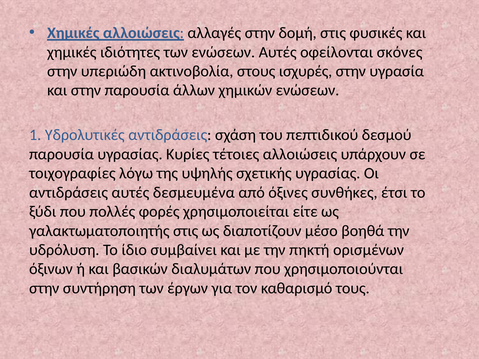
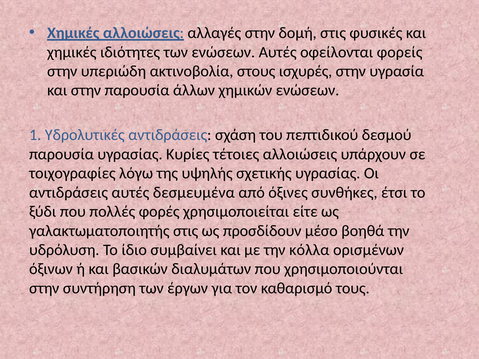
σκόνες: σκόνες -> φορείς (400, 52)
διαποτίζουν: διαποτίζουν -> προσδίδουν (262, 231)
πηκτή: πηκτή -> κόλλα (309, 250)
